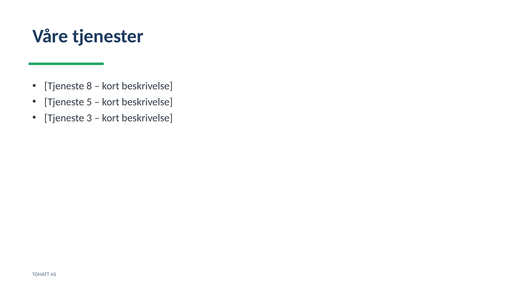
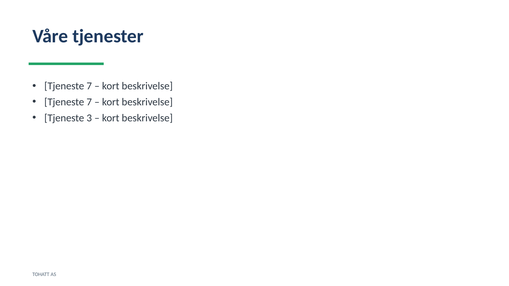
8: 8 -> 7 (89, 86)
5: 5 -> 7 (89, 102)
